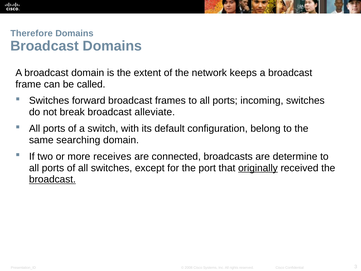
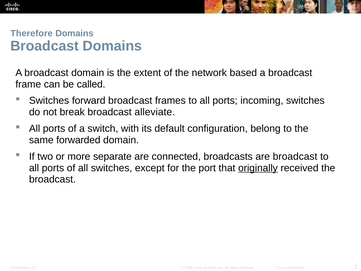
keeps: keeps -> based (243, 73)
searching: searching -> forwarded (78, 140)
receives: receives -> separate (112, 156)
are determine: determine -> broadcast (295, 156)
broadcast underline: present -> none (52, 179)
